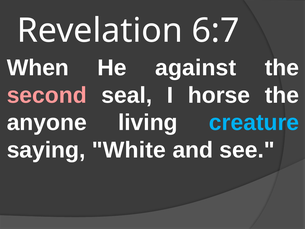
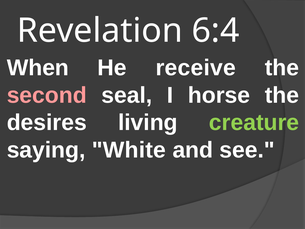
6:7: 6:7 -> 6:4 (215, 31)
against: against -> receive (196, 68)
anyone: anyone -> desires (47, 123)
creature colour: light blue -> light green (254, 123)
